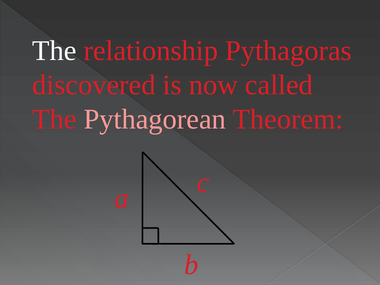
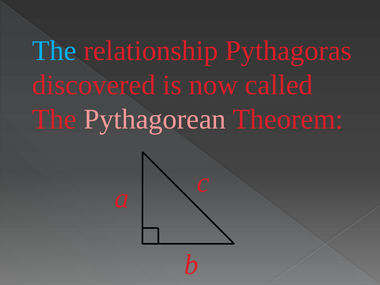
The colour: white -> light blue (54, 51)
